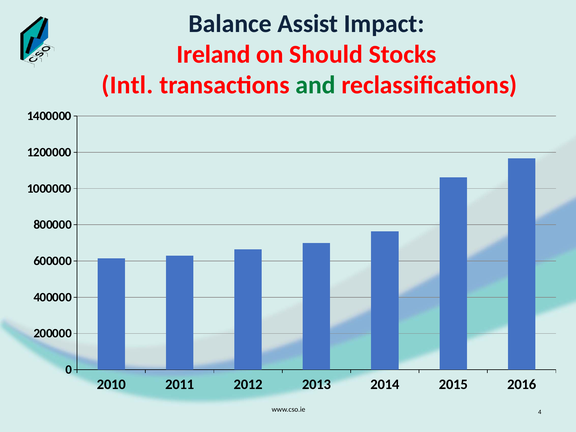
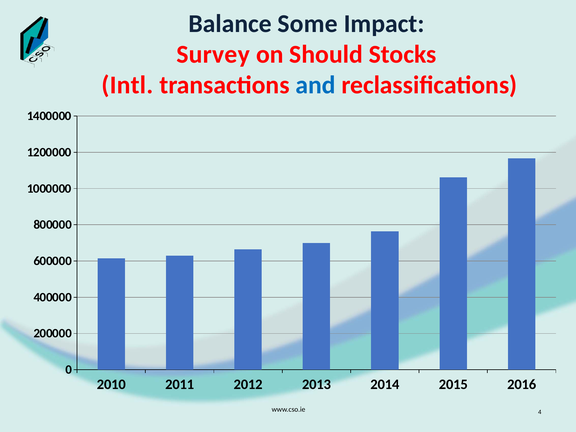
Assist: Assist -> Some (308, 24)
Ireland: Ireland -> Survey (213, 54)
and colour: green -> blue (315, 85)
